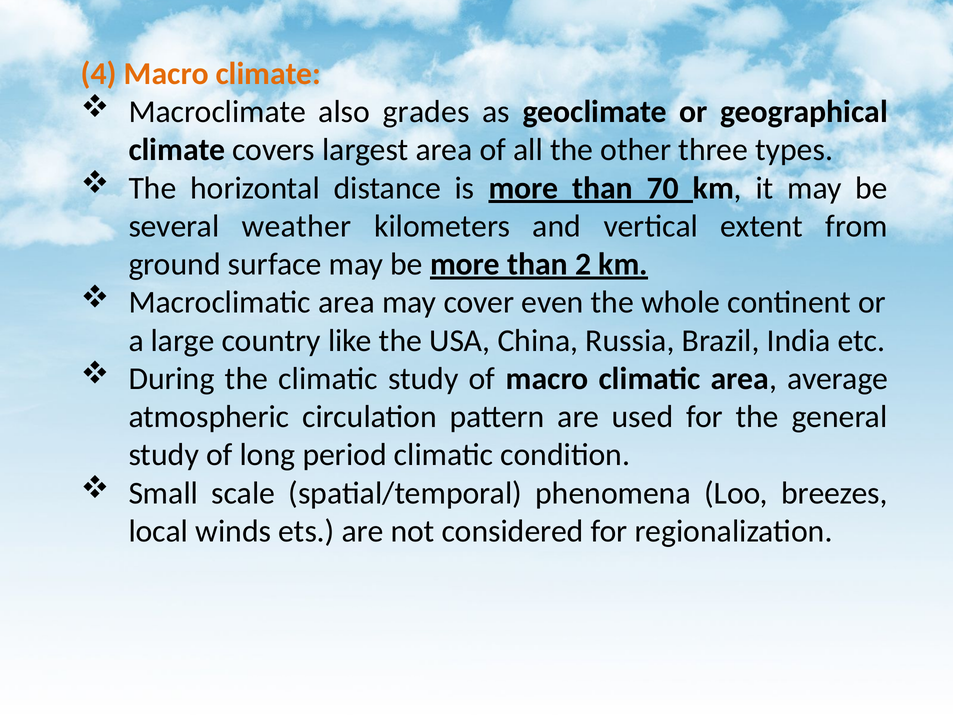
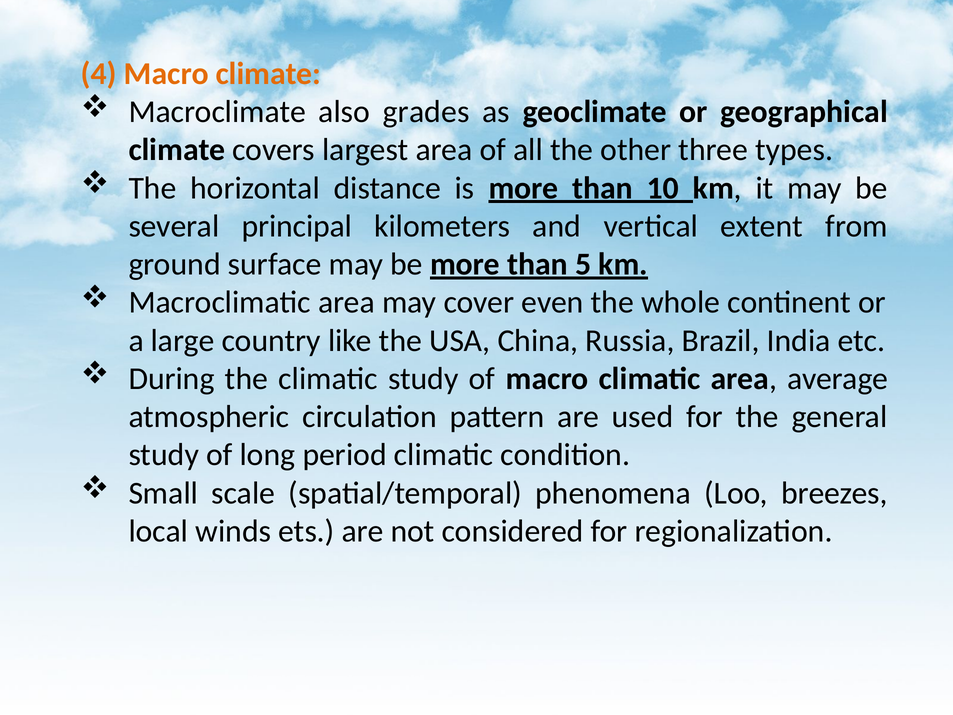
70: 70 -> 10 (663, 188)
weather: weather -> principal (297, 226)
2: 2 -> 5 (583, 264)
